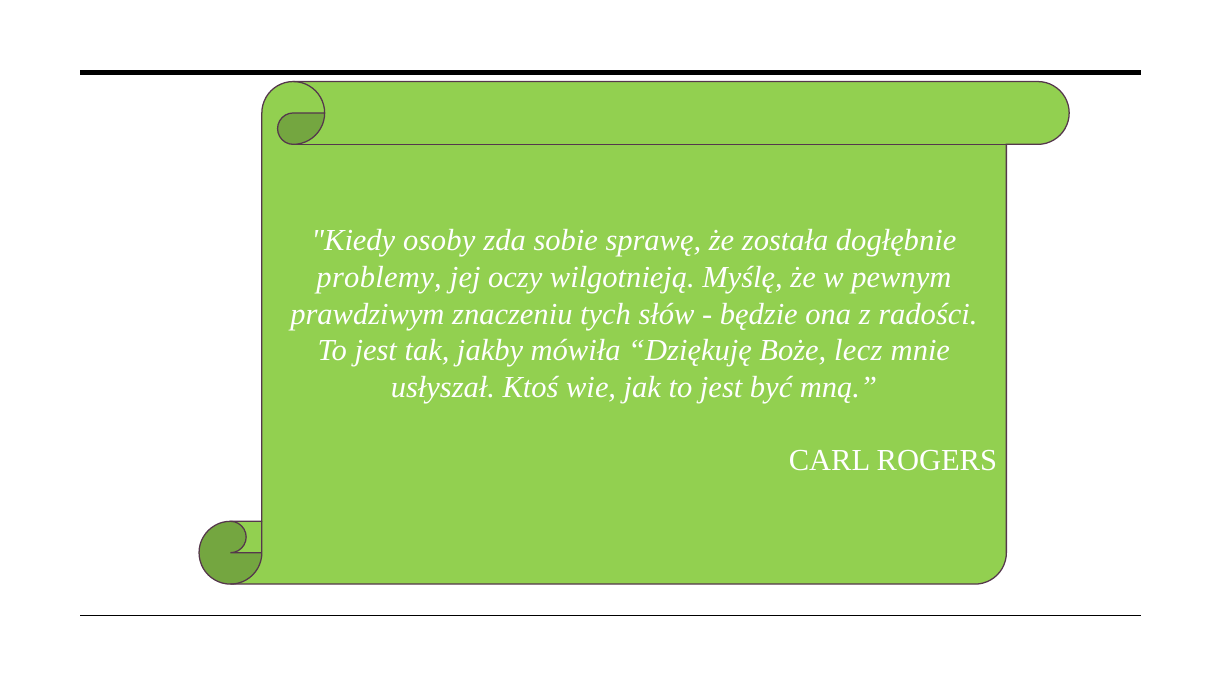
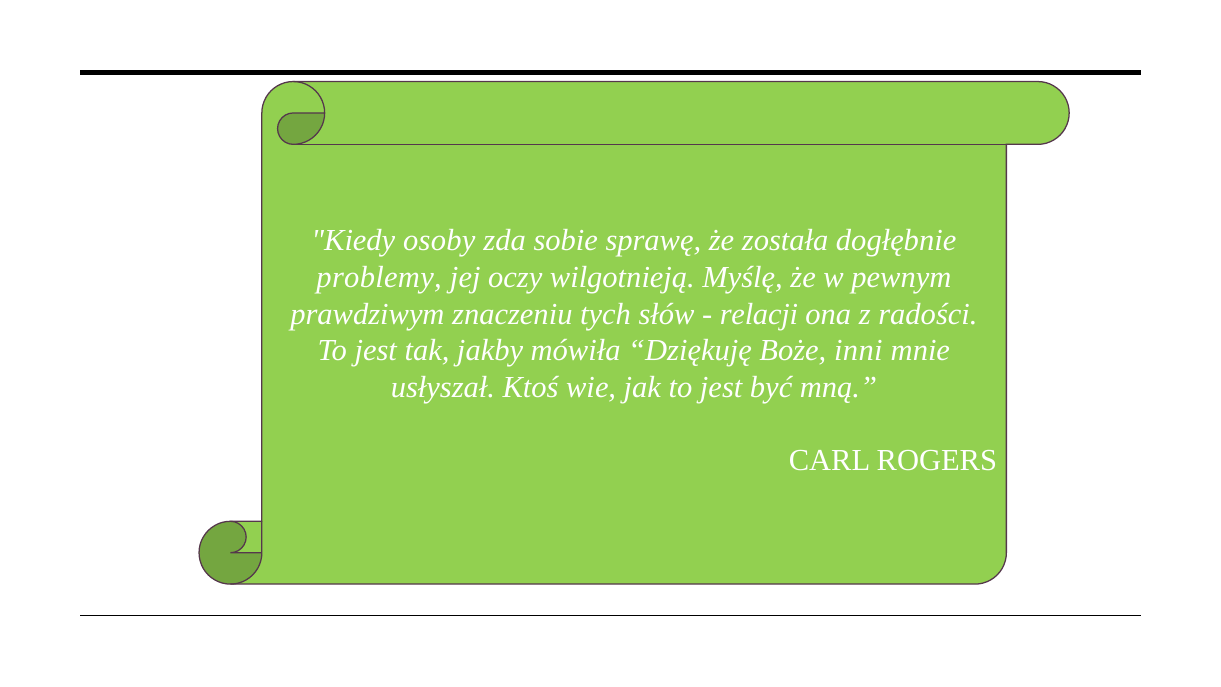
będzie: będzie -> relacji (759, 314)
lecz: lecz -> inni (858, 351)
